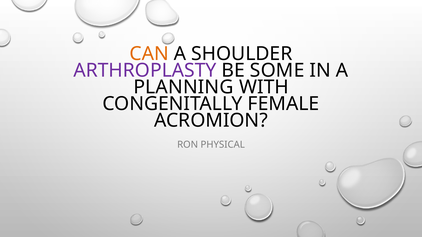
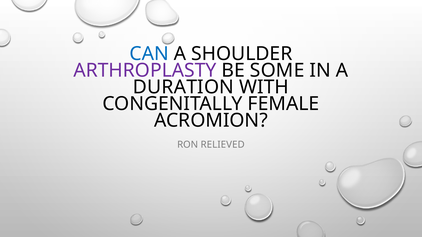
CAN colour: orange -> blue (149, 54)
PLANNING: PLANNING -> DURATION (183, 87)
PHYSICAL: PHYSICAL -> RELIEVED (223, 145)
